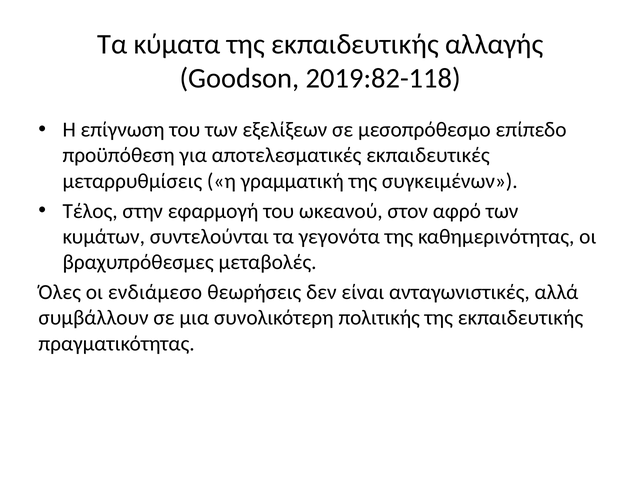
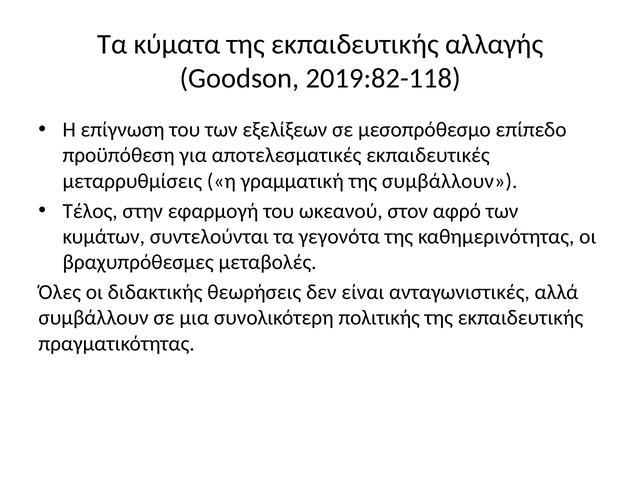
της συγκειμένων: συγκειμένων -> συμβάλλουν (450, 181)
ενδιάμεσο: ενδιάμεσο -> διδακτικής (155, 292)
